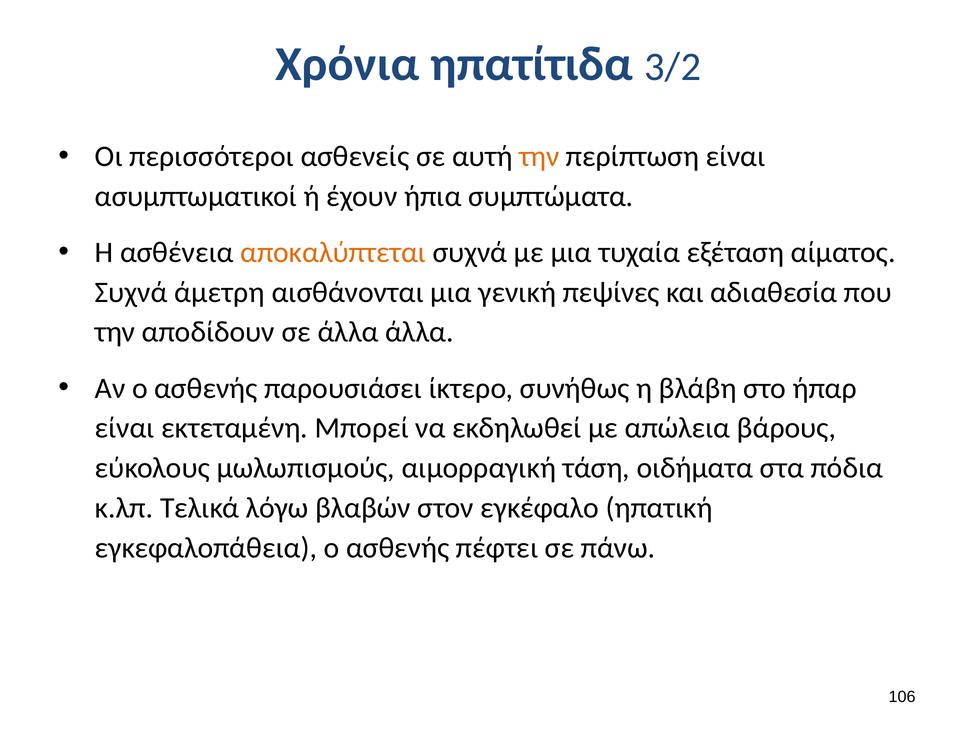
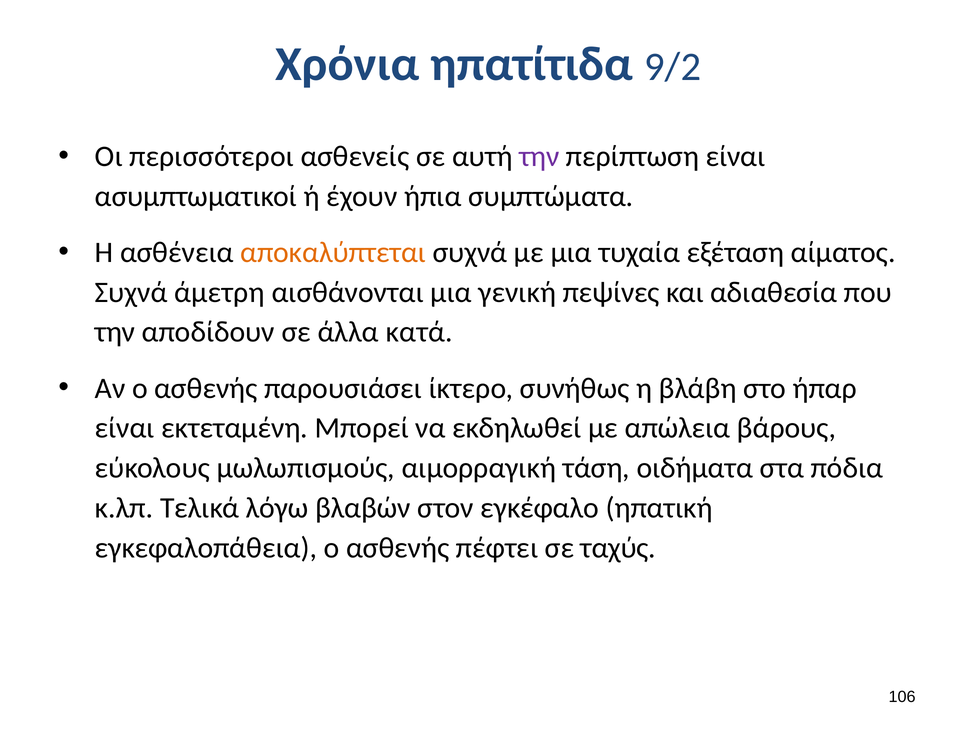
3/2: 3/2 -> 9/2 (673, 67)
την colour: orange -> purple (539, 156)
άλλα άλλα: άλλα -> κατά (419, 332)
πάνω: πάνω -> ταχύς (618, 548)
